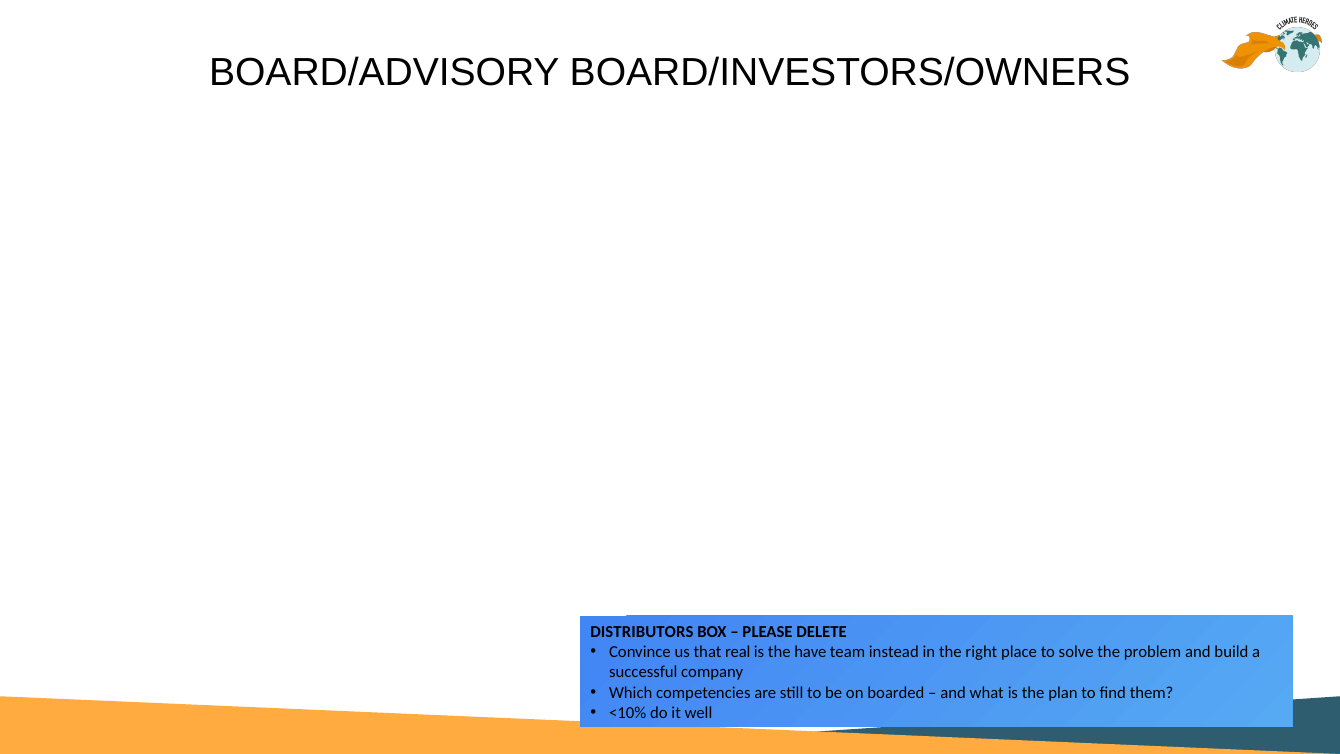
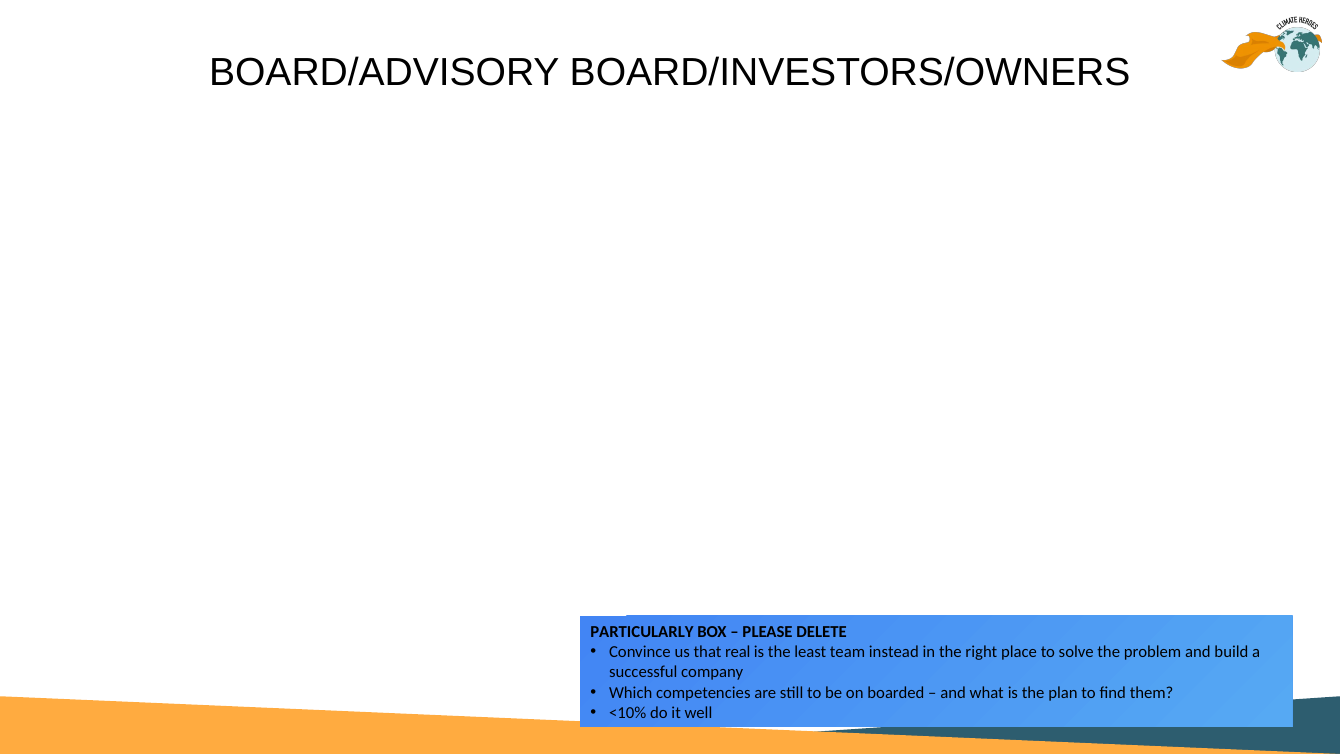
DISTRIBUTORS: DISTRIBUTORS -> PARTICULARLY (642, 632)
have: have -> least (810, 652)
